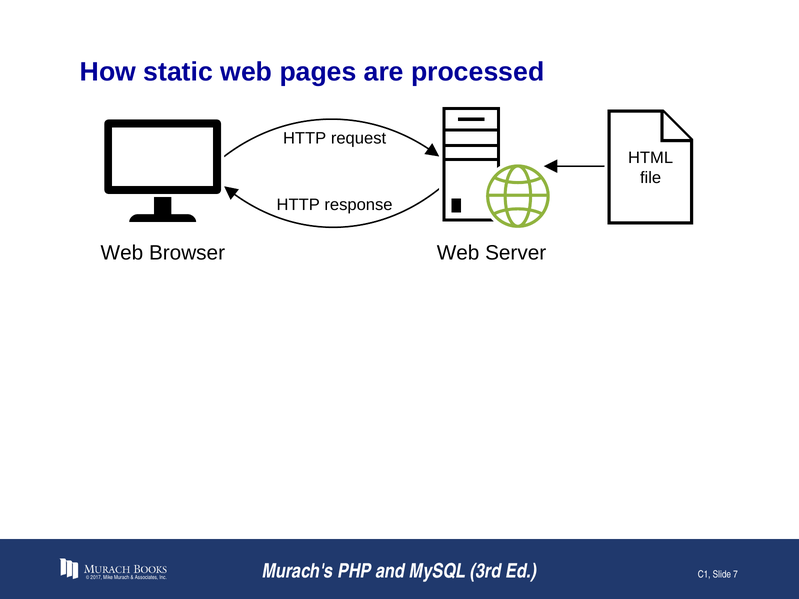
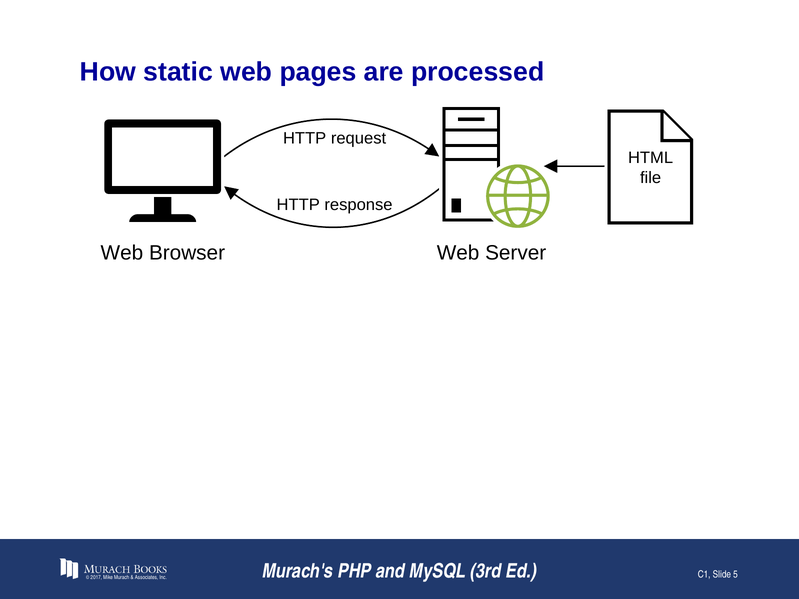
7: 7 -> 5 (736, 575)
